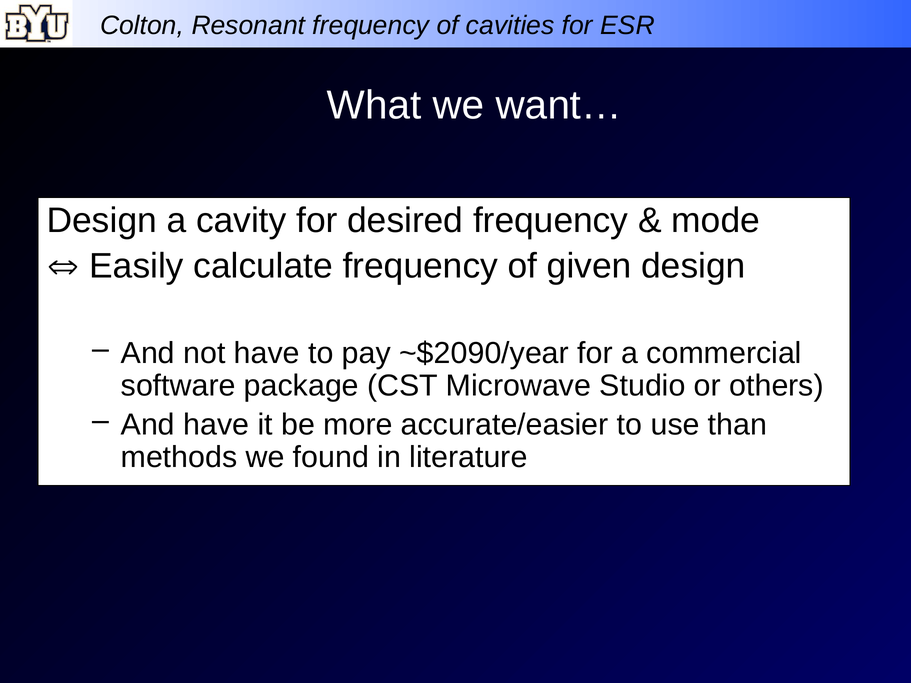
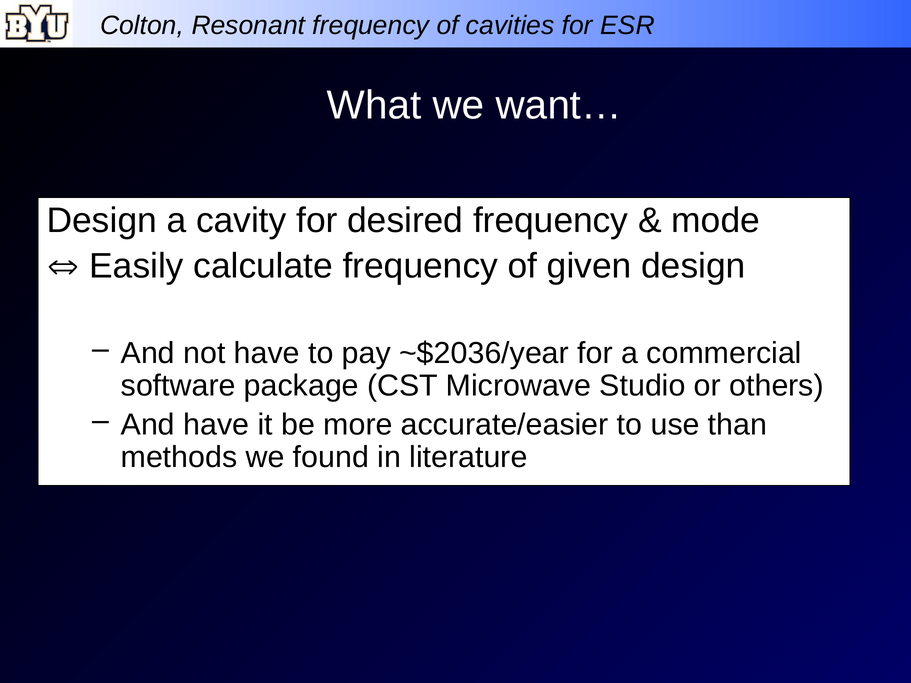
~$2090/year: ~$2090/year -> ~$2036/year (484, 353)
